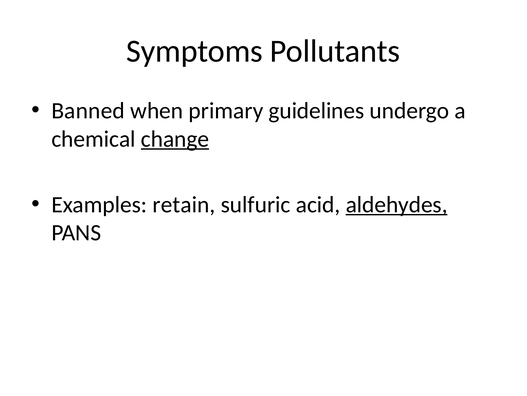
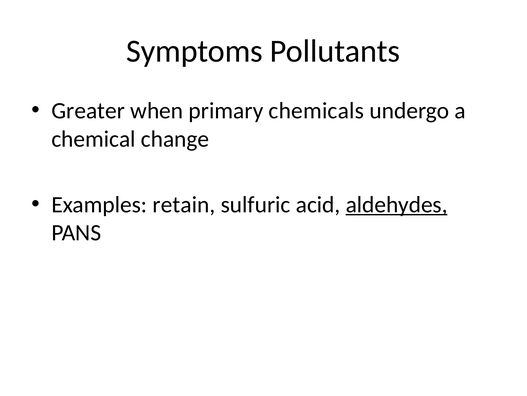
Banned: Banned -> Greater (88, 111)
guidelines: guidelines -> chemicals (316, 111)
change underline: present -> none (175, 139)
